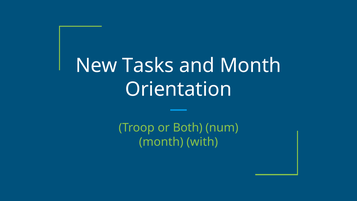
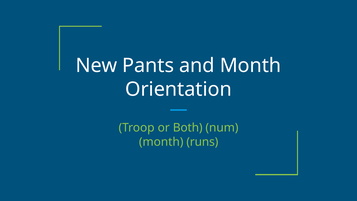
Tasks: Tasks -> Pants (148, 65)
with: with -> runs (202, 142)
